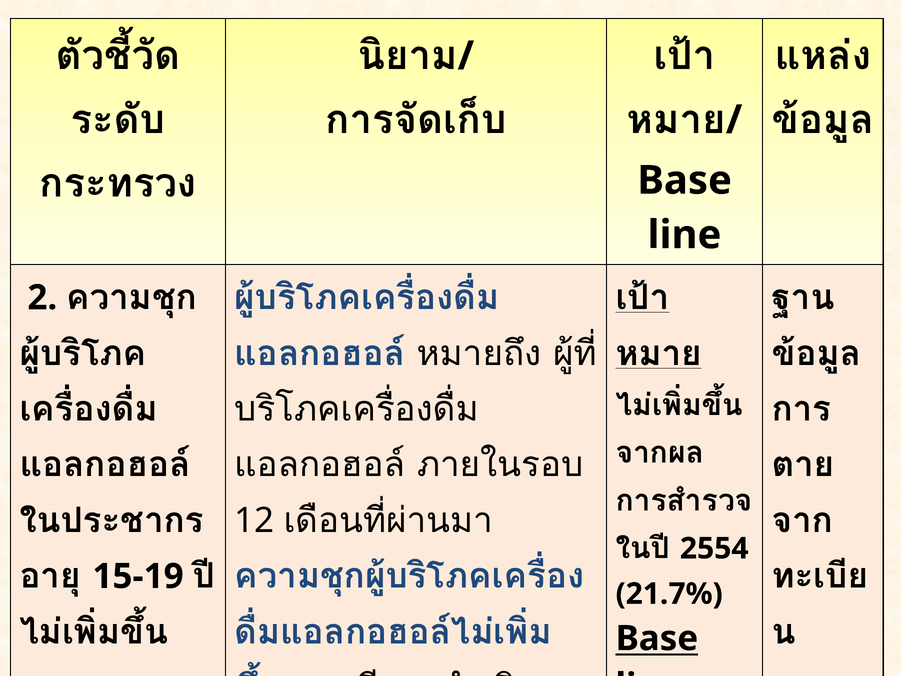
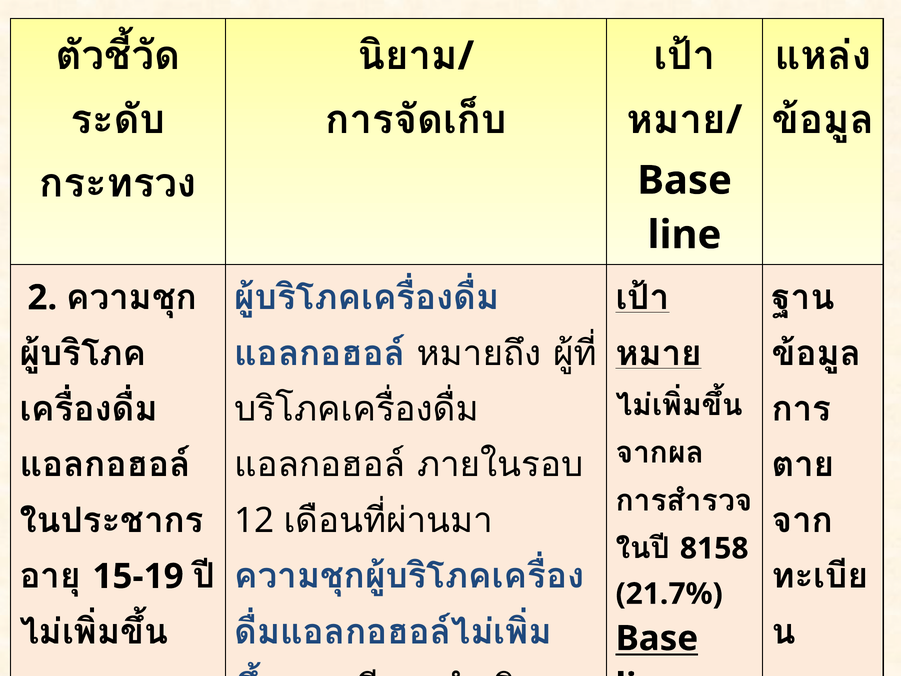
2554: 2554 -> 8158 (714, 548)
